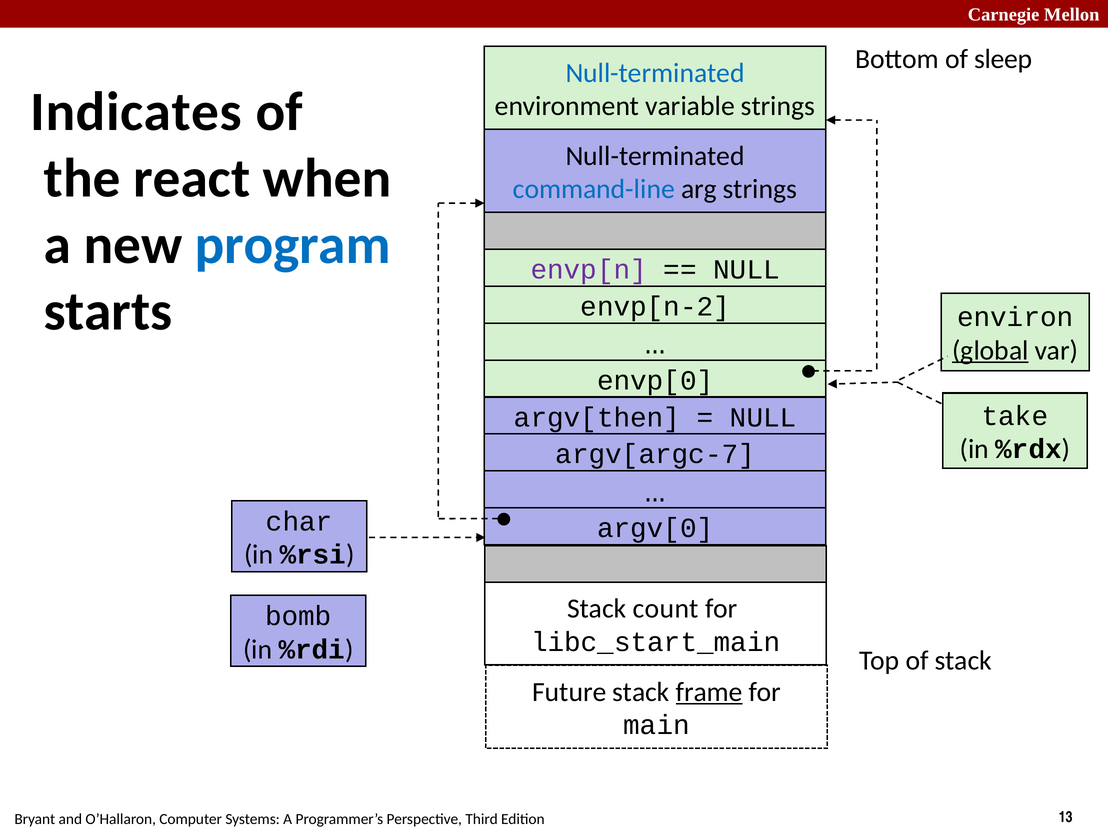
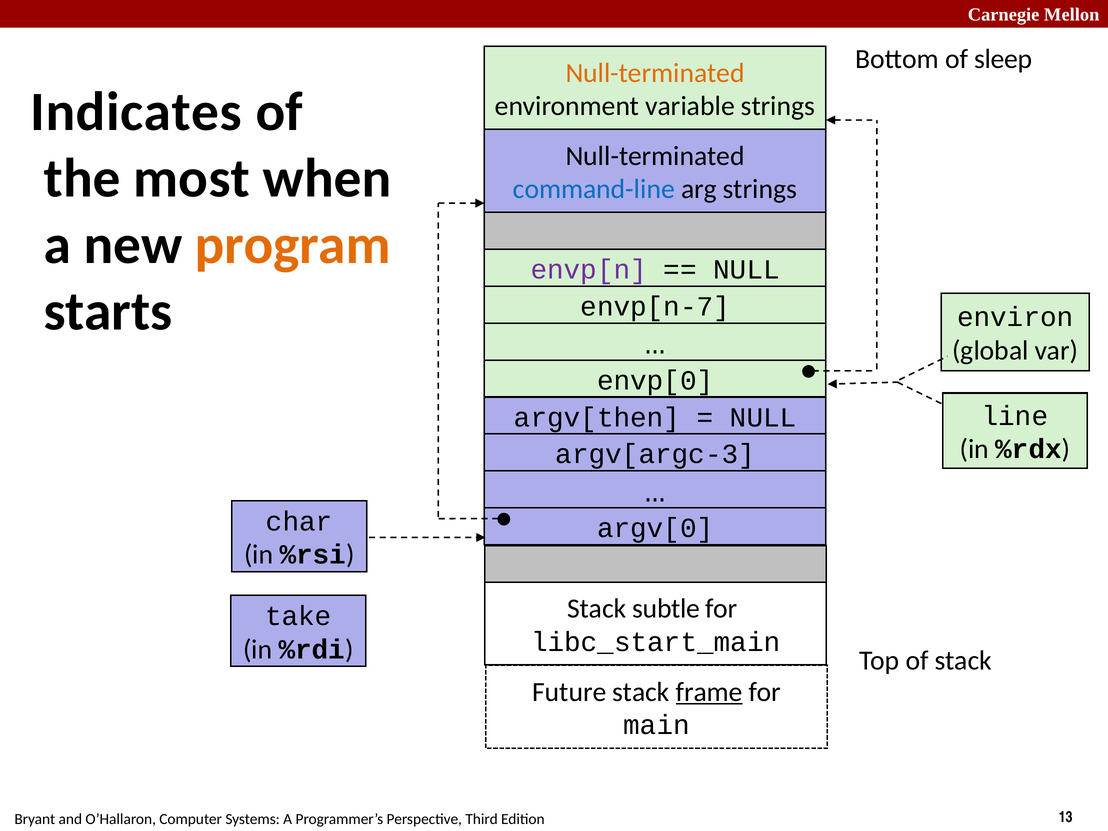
Null-terminated colour: blue -> orange (655, 73)
react: react -> most (192, 178)
program colour: blue -> orange (293, 245)
envp[n-2: envp[n-2 -> envp[n-7 (655, 307)
global underline: present -> none (990, 350)
take: take -> line (1015, 416)
argv[argc-7: argv[argc-7 -> argv[argc-3 (655, 454)
count: count -> subtle (666, 609)
bomb: bomb -> take (298, 616)
